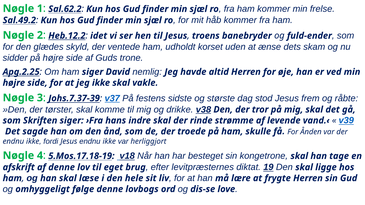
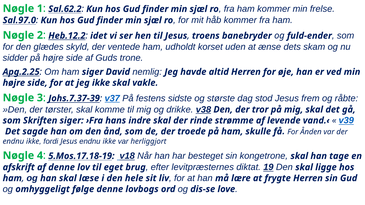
Sal.49.2: Sal.49.2 -> Sal.97.0 (19, 20)
